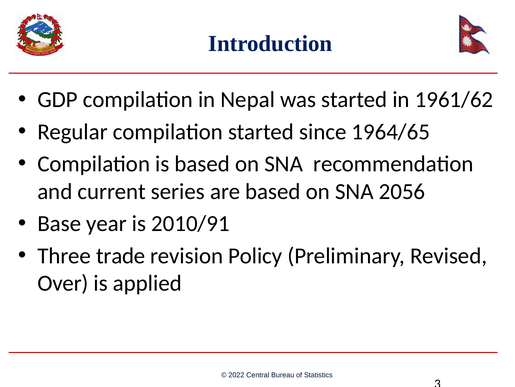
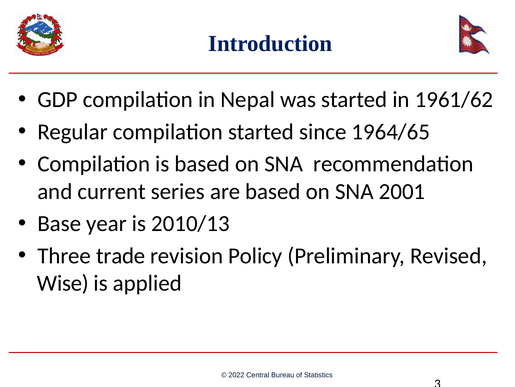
2056: 2056 -> 2001 (402, 191)
2010/91: 2010/91 -> 2010/13 (190, 223)
Over: Over -> Wise (63, 283)
